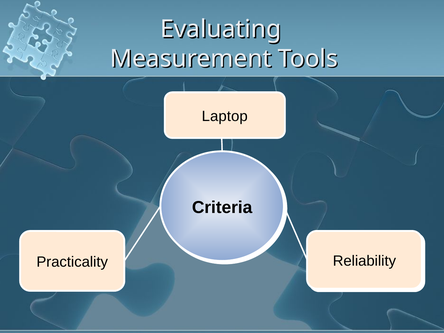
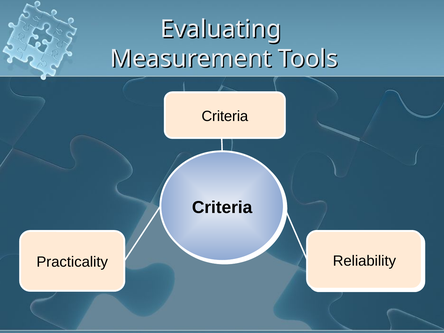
Laptop: Laptop -> Criteria (225, 116)
